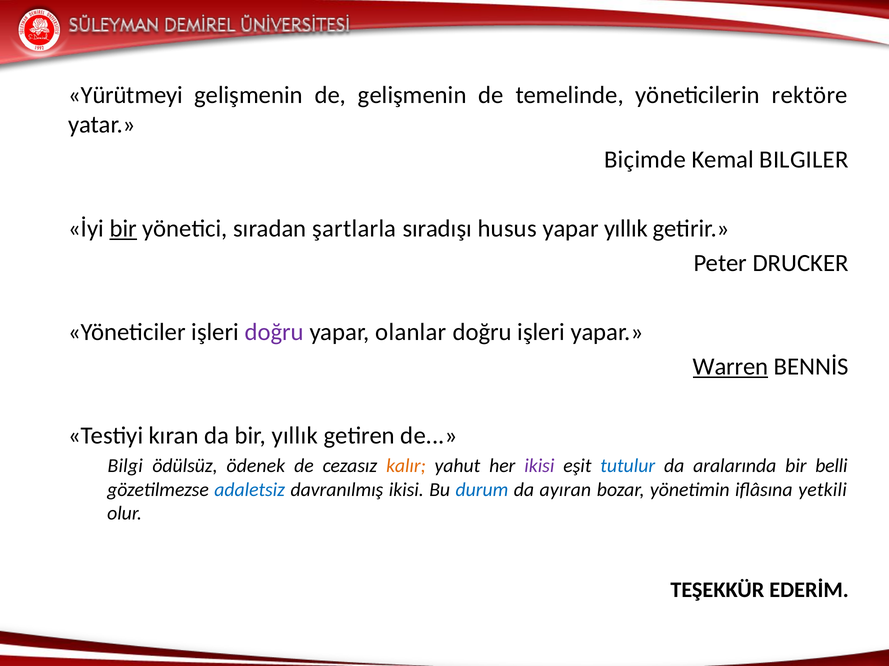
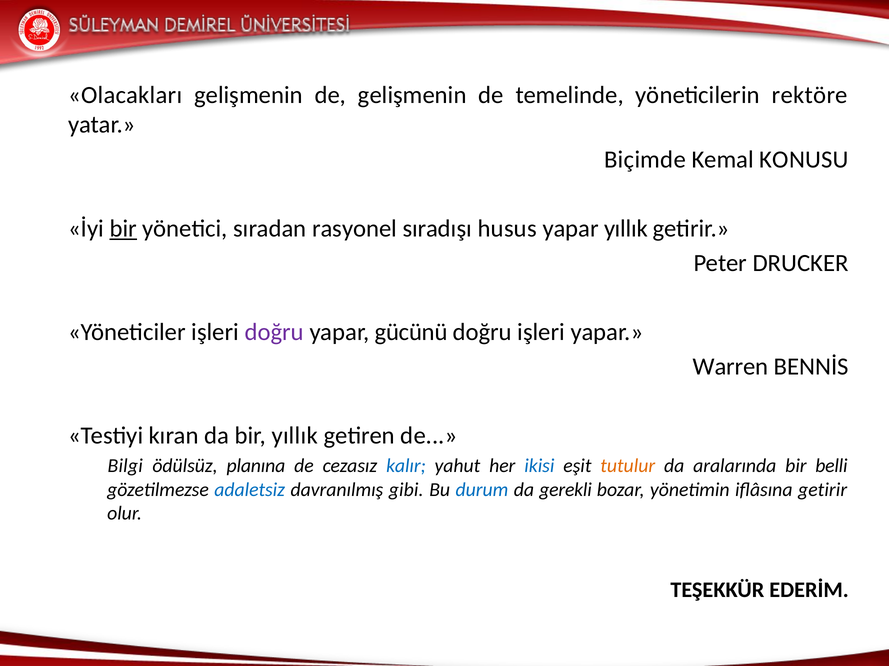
Yürütmeyi: Yürütmeyi -> Olacakları (125, 95)
BILGILER: BILGILER -> KONUSU (804, 160)
şartlarla: şartlarla -> rasyonel (354, 229)
olanlar: olanlar -> gücünü (411, 332)
Warren underline: present -> none (731, 367)
ödenek: ödenek -> planına (256, 466)
kalır colour: orange -> blue (406, 466)
ikisi colour: purple -> blue (539, 466)
tutulur colour: blue -> orange (628, 466)
davranılmış ikisi: ikisi -> gibi (406, 490)
ayıran: ayıran -> gerekli (566, 490)
iflâsına yetkili: yetkili -> getirir (823, 490)
